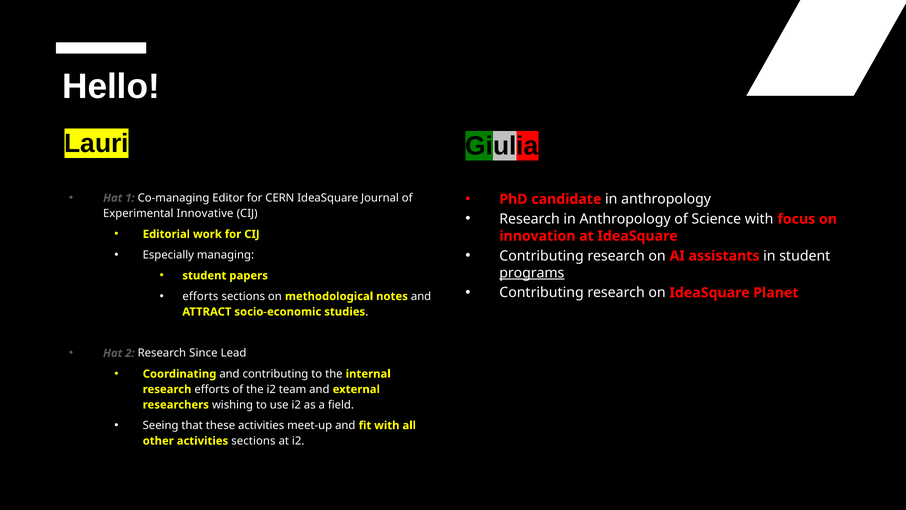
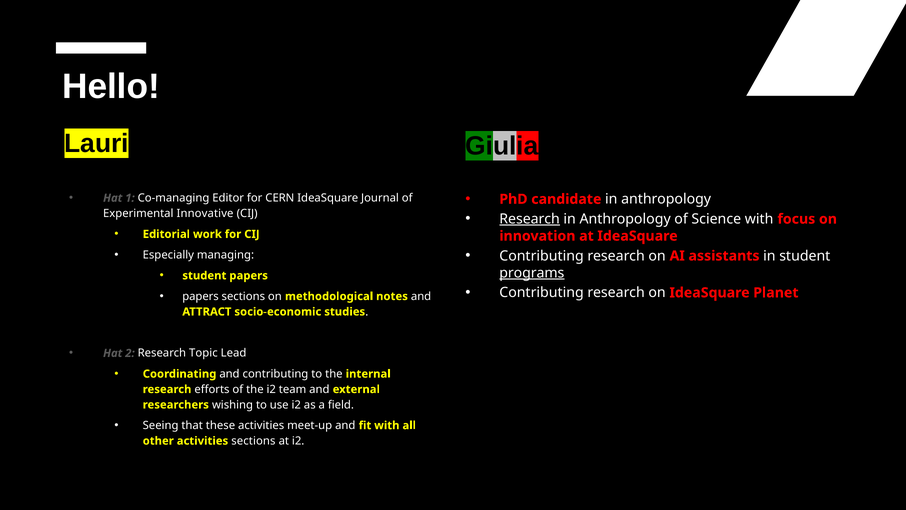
Research underline: none -> present (530, 219)
efforts: efforts -> papers (201, 296)
Since: Since -> Topic (203, 353)
